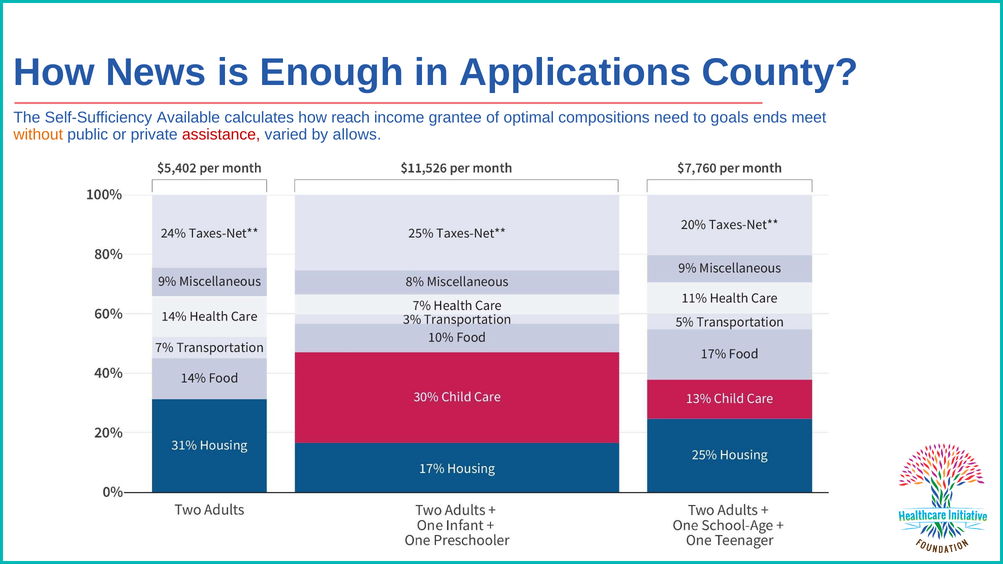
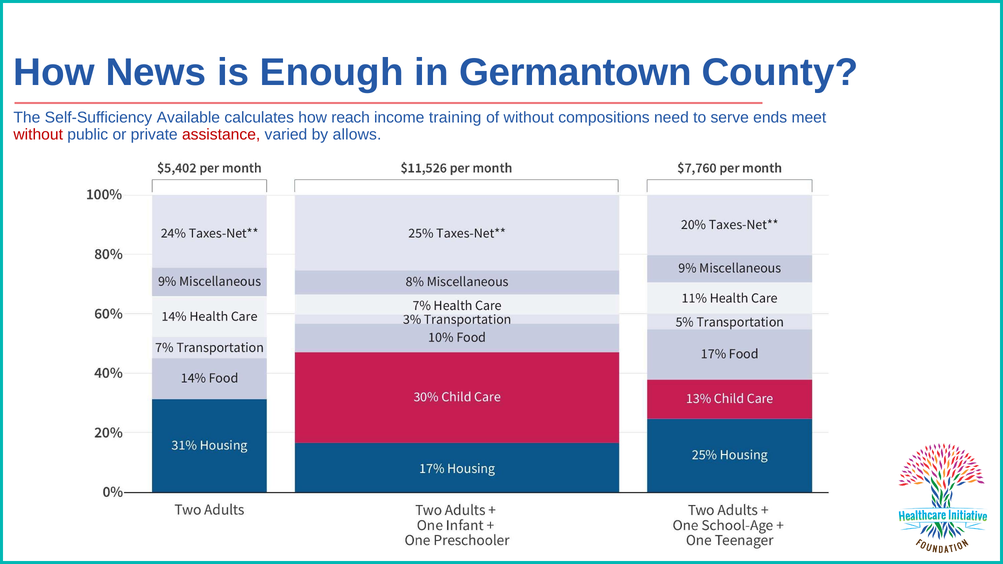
Applications: Applications -> Germantown (575, 73)
grantee: grantee -> training (455, 118)
of optimal: optimal -> without (529, 118)
goals: goals -> serve (730, 118)
without colour: orange -> red (38, 135)
